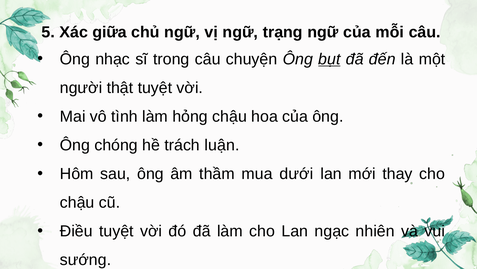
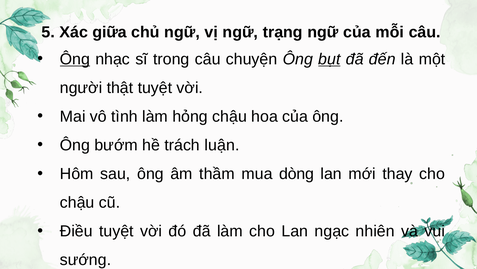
Ông underline: none -> present (75, 59)
chóng: chóng -> bướm (116, 145)
dưới: dưới -> dòng (297, 174)
